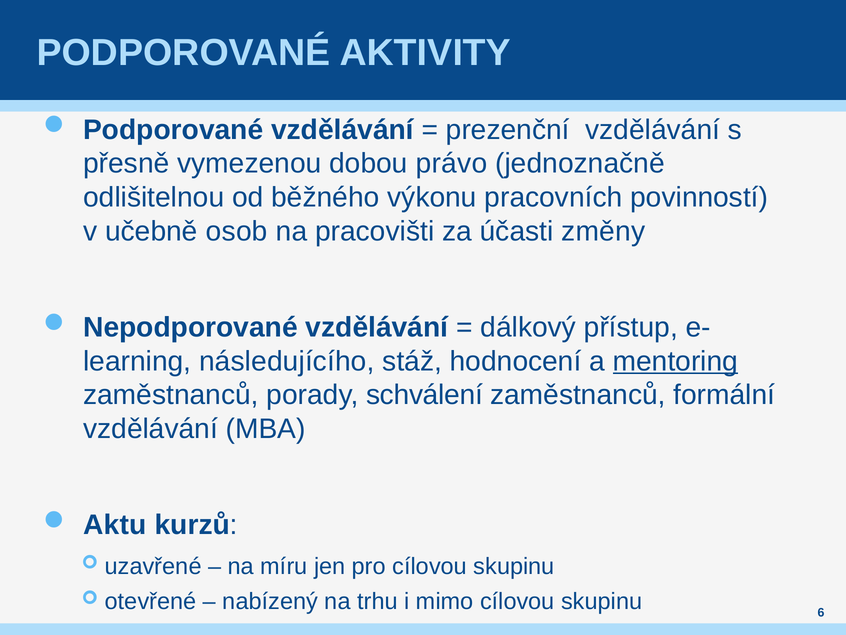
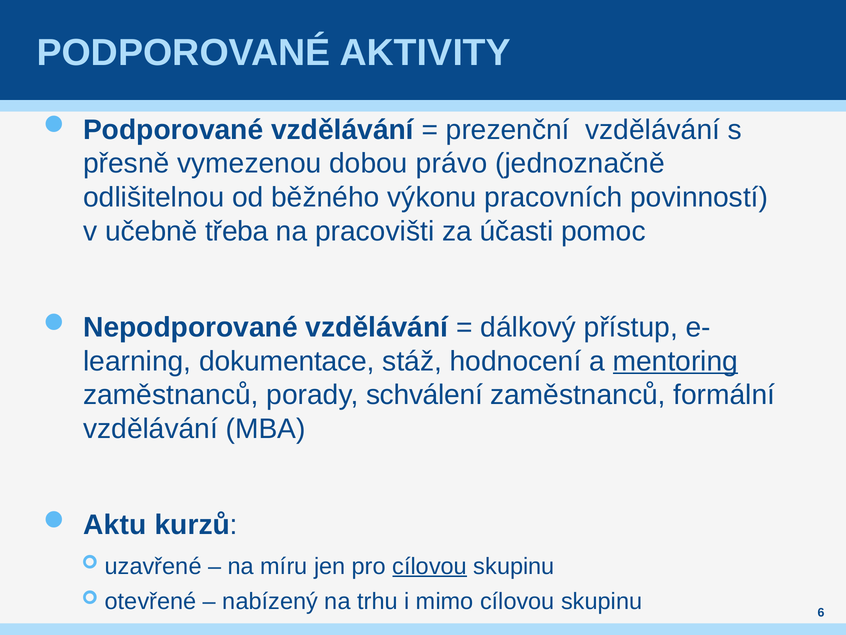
osob: osob -> třeba (237, 231)
změny: změny -> pomoc (603, 231)
následujícího: následujícího -> dokumentace (287, 361)
cílovou underline: none -> present (430, 566)
